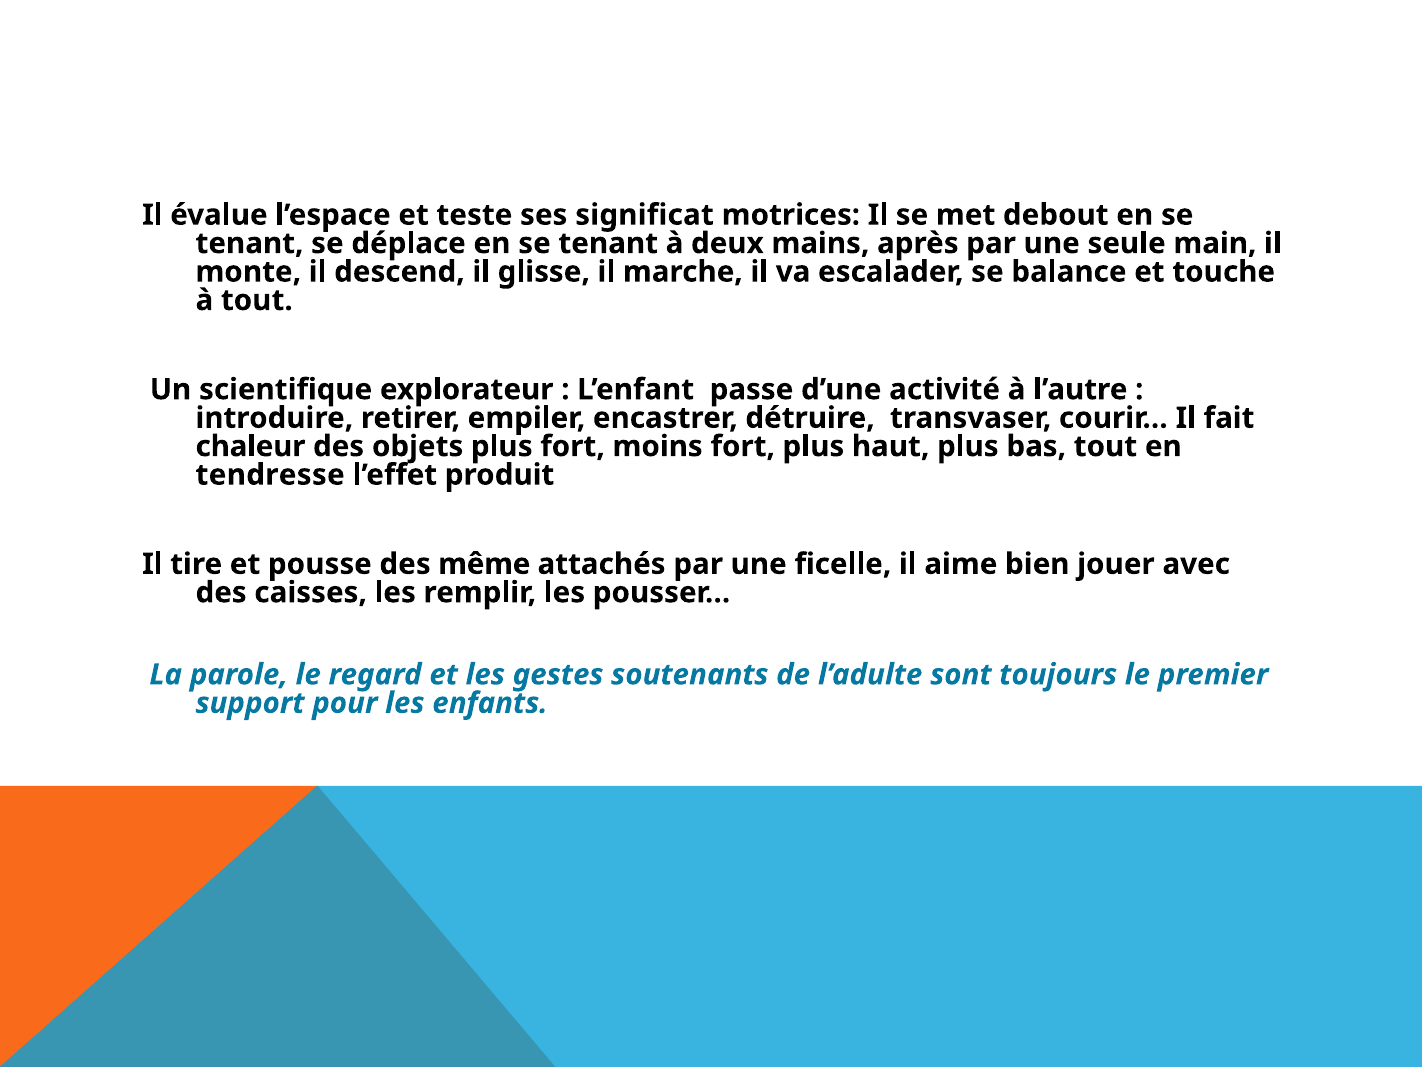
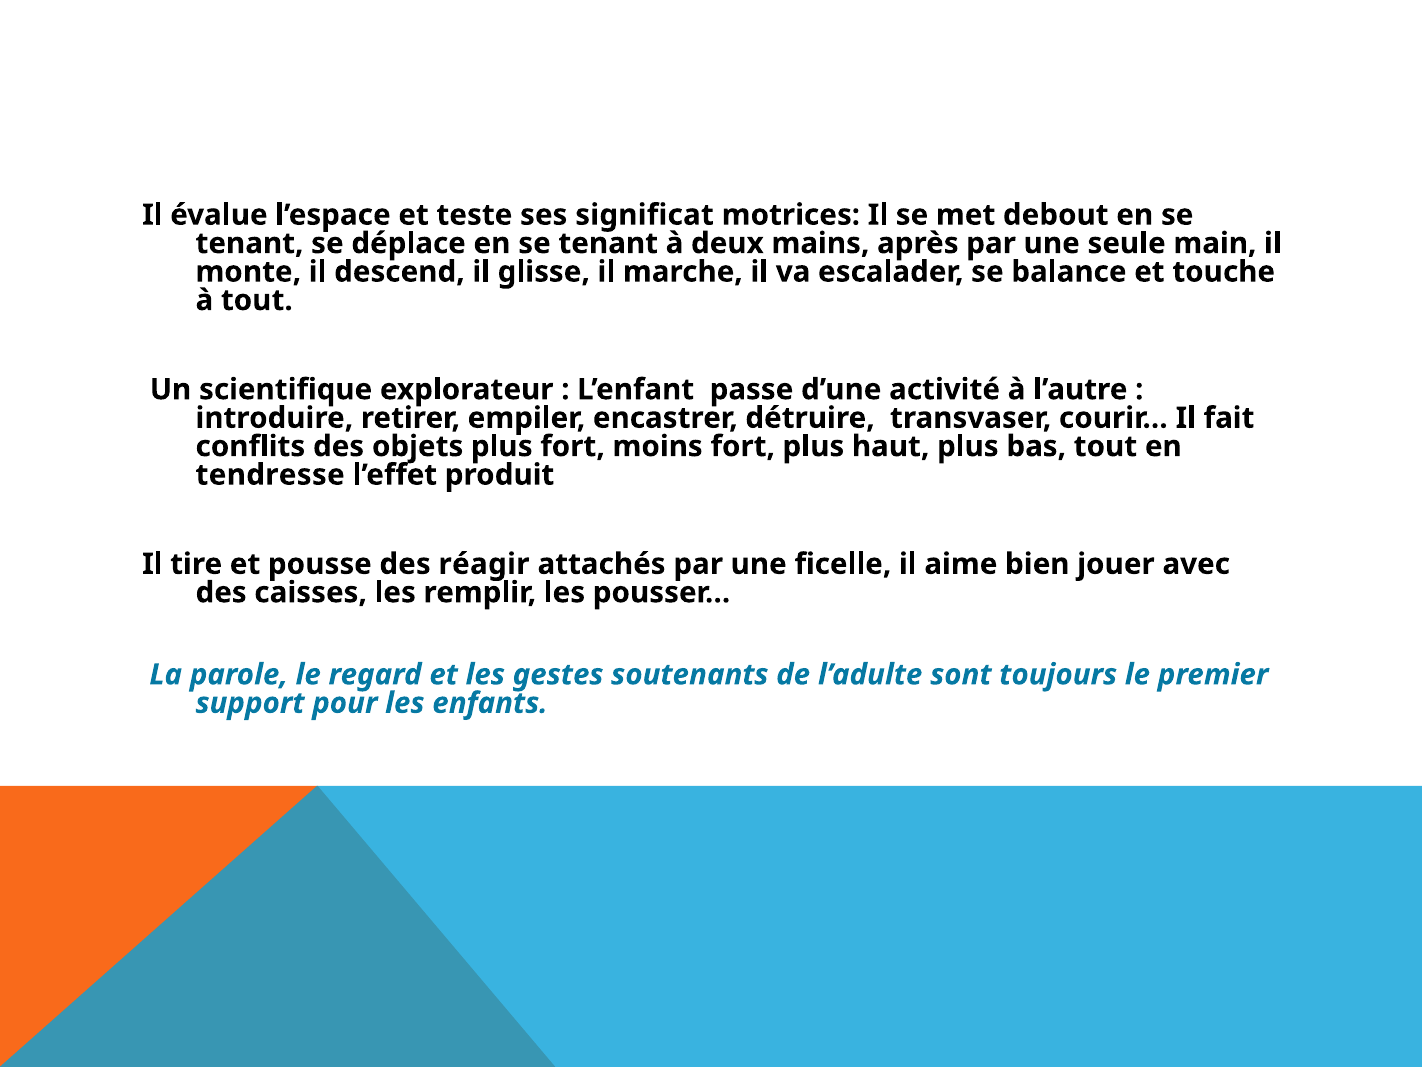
chaleur: chaleur -> conflits (250, 446)
même: même -> réagir (484, 564)
